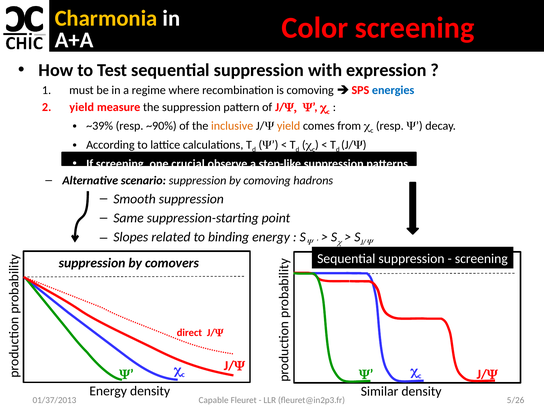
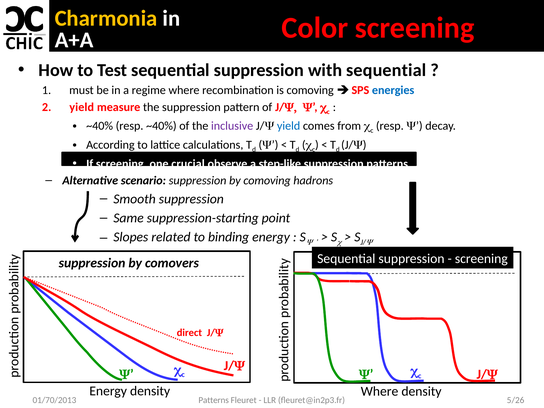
with expression: expression -> sequential (386, 70)
~39%: ~39% -> ~40% (100, 126)
resp ~90%: ~90% -> ~40% (161, 126)
inclusive colour: orange -> purple (232, 126)
yield colour: orange -> blue (289, 126)
Similar: Similar -> Where (380, 391)
01/37/2013: 01/37/2013 -> 01/70/2013 (54, 400)
Capable: Capable -> Patterns (214, 400)
